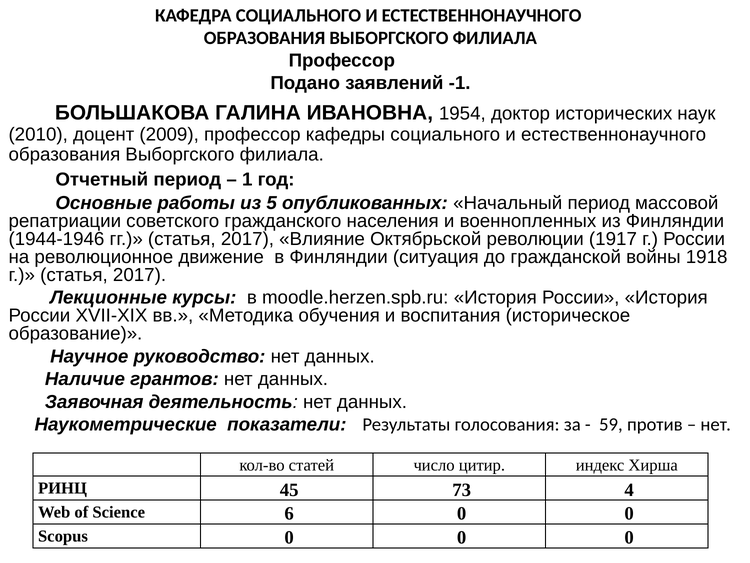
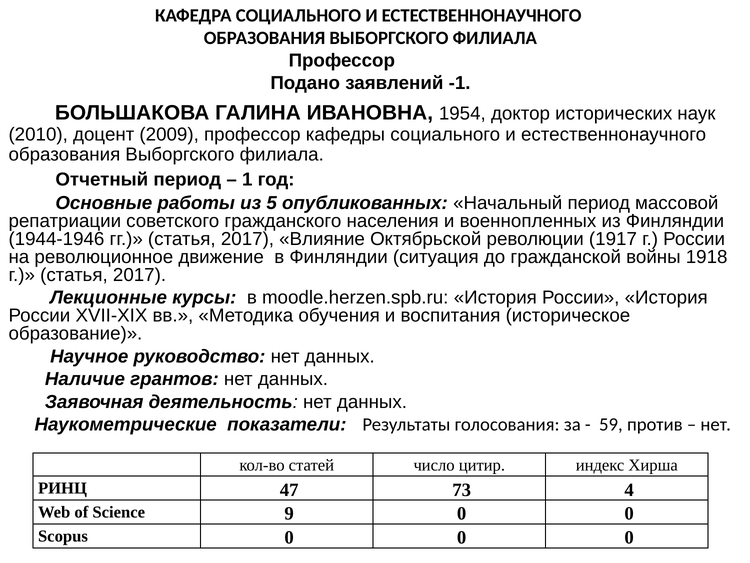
45: 45 -> 47 (289, 489)
6: 6 -> 9 (289, 513)
